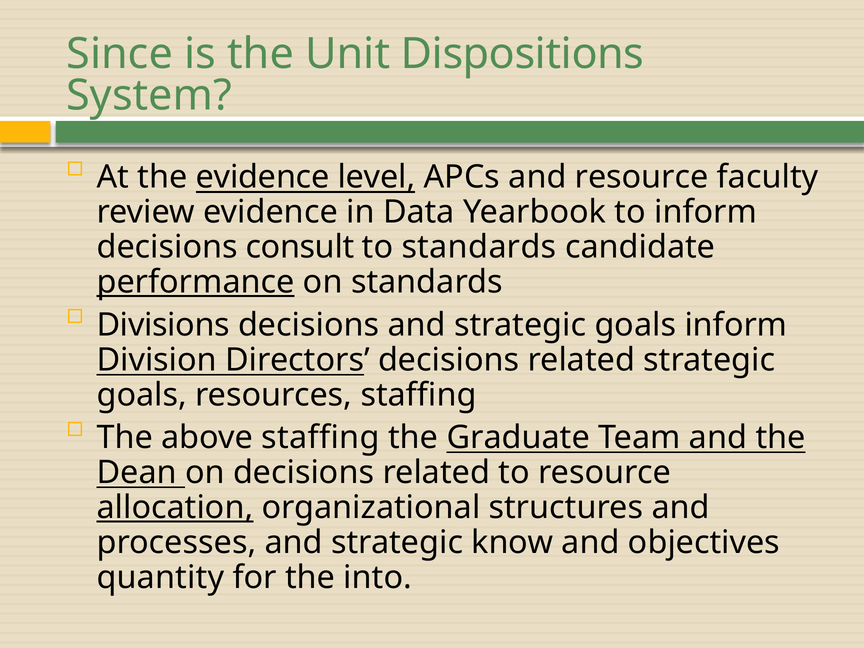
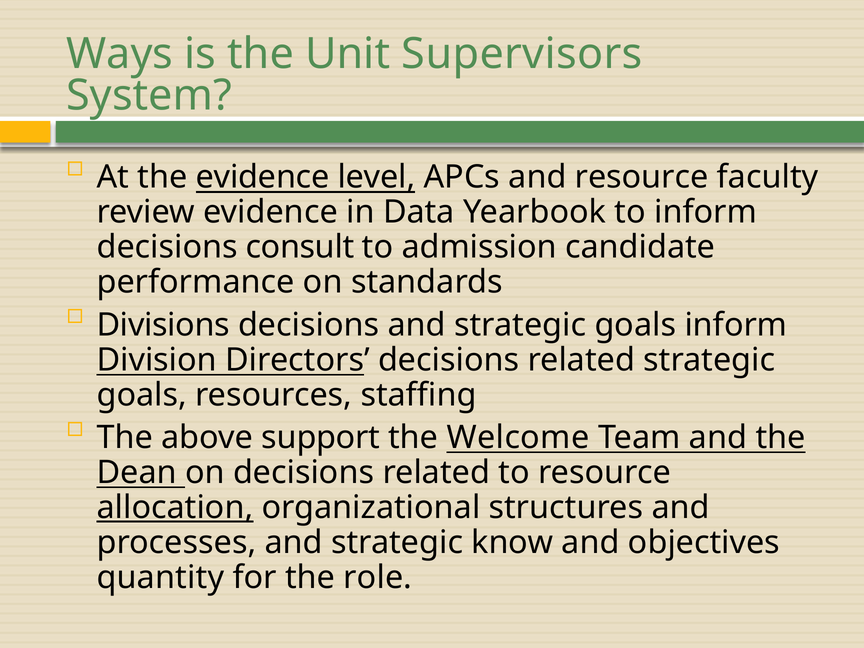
Since: Since -> Ways (120, 54)
Dispositions: Dispositions -> Supervisors (522, 54)
to standards: standards -> admission (479, 247)
performance underline: present -> none (196, 282)
above staffing: staffing -> support (321, 438)
Graduate: Graduate -> Welcome (518, 438)
into: into -> role (378, 578)
